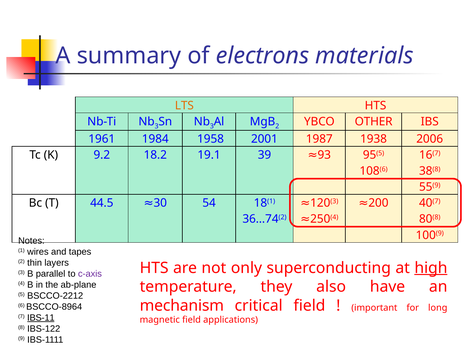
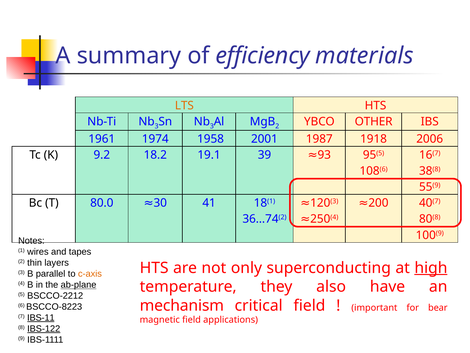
electrons: electrons -> efficiency (263, 56)
1984: 1984 -> 1974 (155, 139)
1938: 1938 -> 1918 (374, 139)
44.5: 44.5 -> 80.0 (102, 203)
54: 54 -> 41 (209, 203)
c-axis colour: purple -> orange (90, 273)
ab-plane underline: none -> present (79, 284)
long: long -> bear (438, 307)
BSCCO-8964: BSCCO-8964 -> BSCCO-8223 (54, 306)
IBS-122 underline: none -> present (44, 328)
